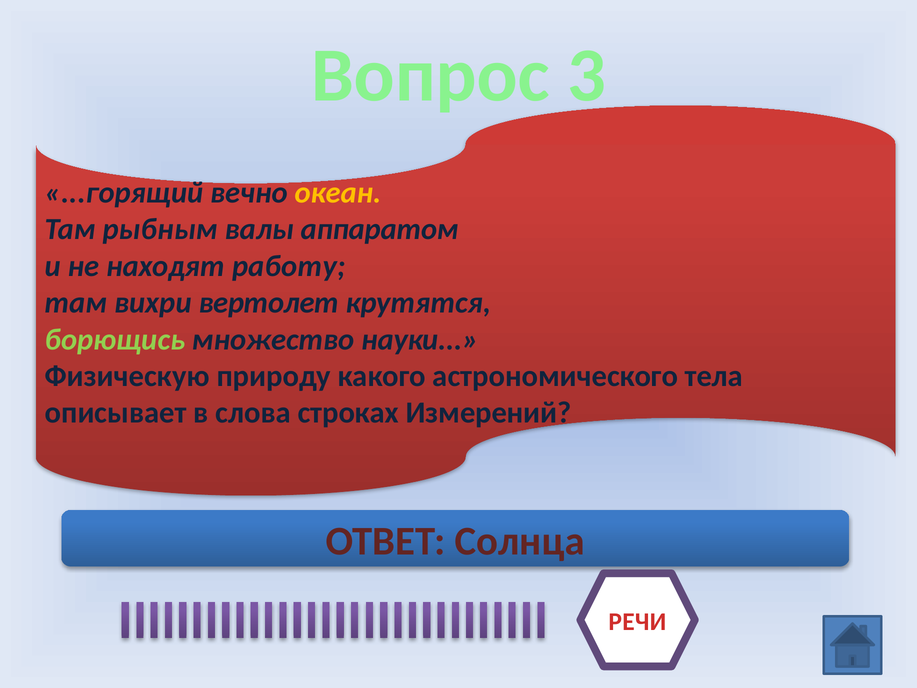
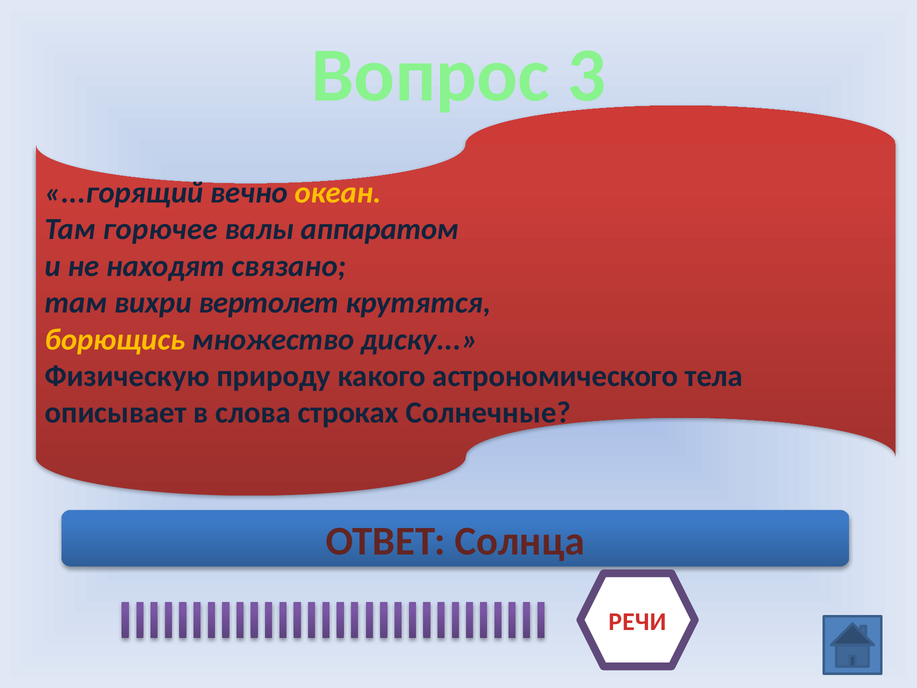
рыбным: рыбным -> горючее (160, 229)
работу: работу -> связано (289, 266)
борющись colour: light green -> yellow (115, 339)
науки: науки -> диску (420, 339)
Измерений: Измерений -> Солнечные (488, 413)
